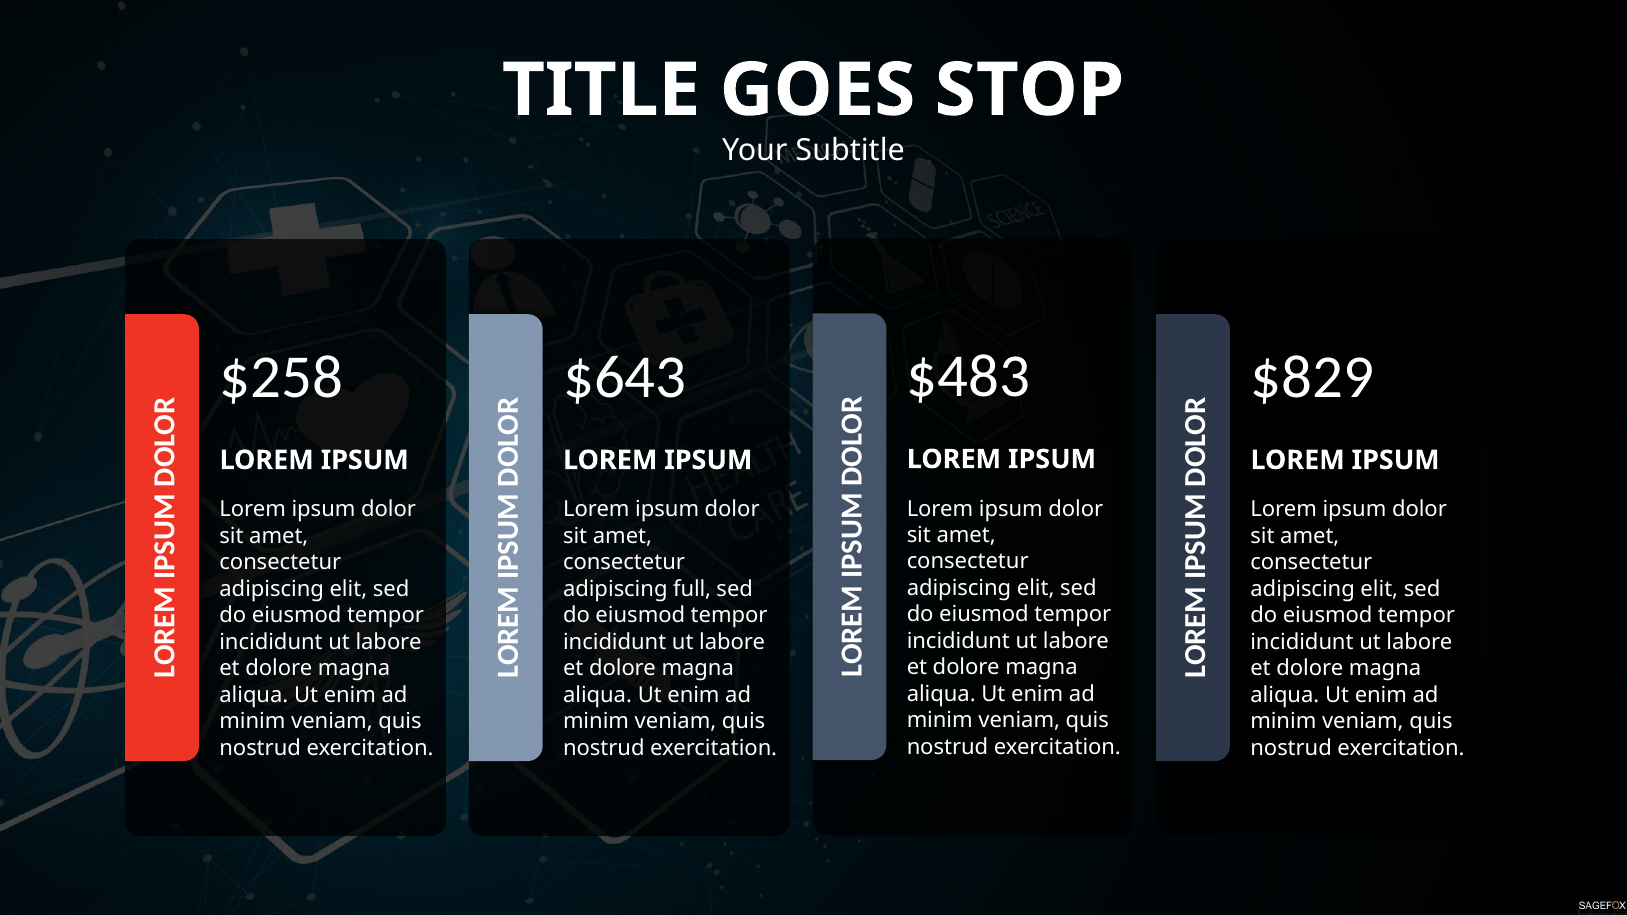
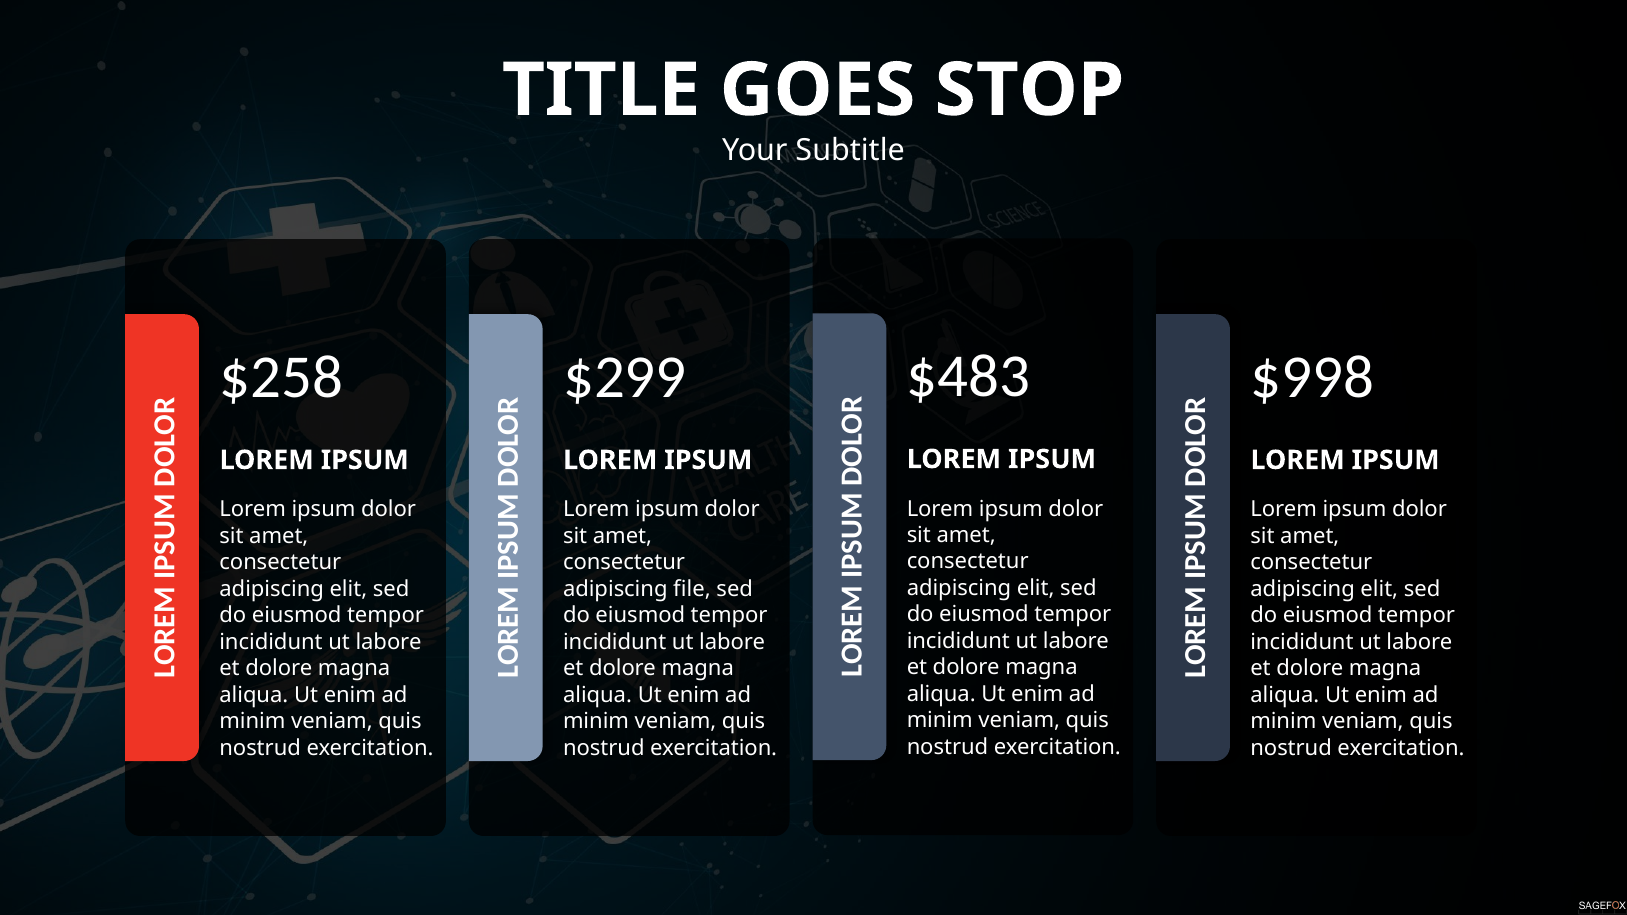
$643: $643 -> $299 (625, 377)
$829: $829 -> $998 (1312, 377)
full: full -> file (692, 589)
